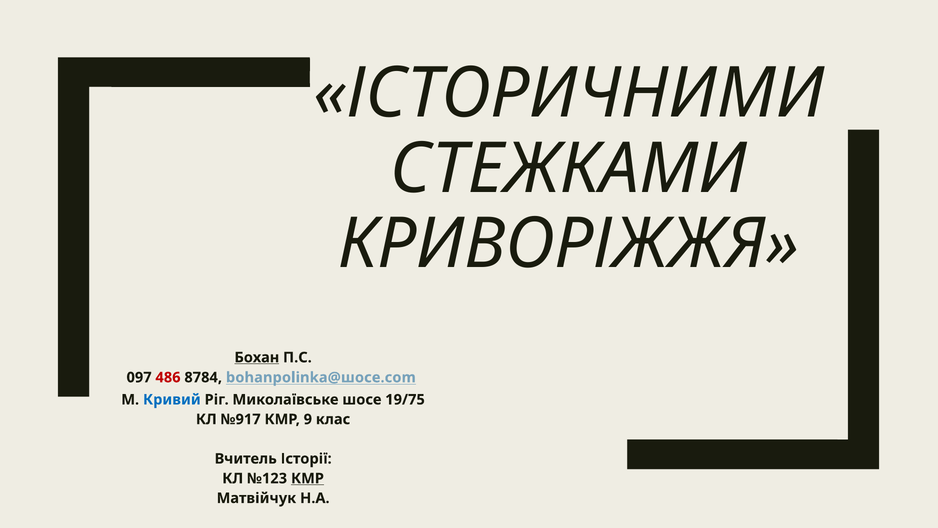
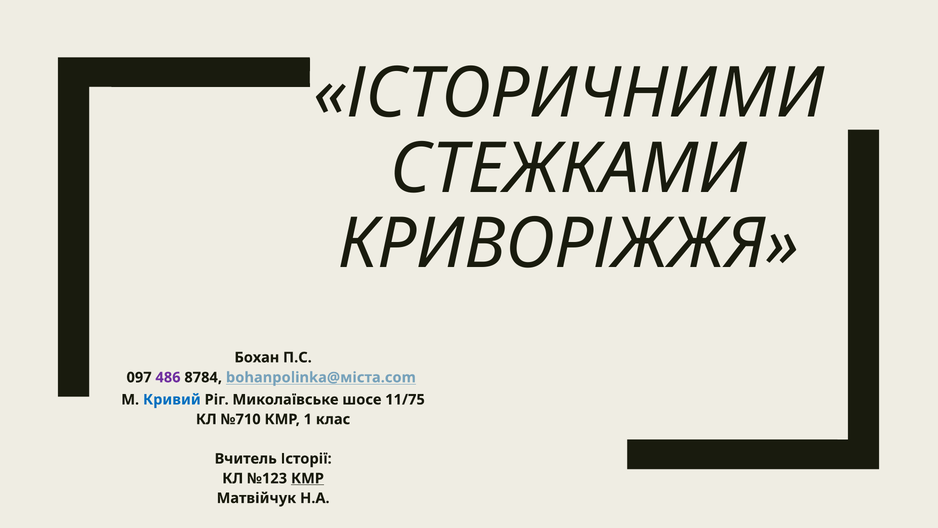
Бохан underline: present -> none (257, 357)
486 colour: red -> purple (168, 377)
bohanpolinka@шосе.com: bohanpolinka@шосе.com -> bohanpolinka@міста.com (321, 377)
19/75: 19/75 -> 11/75 (405, 399)
№917: №917 -> №710 (241, 419)
9: 9 -> 1 (308, 419)
